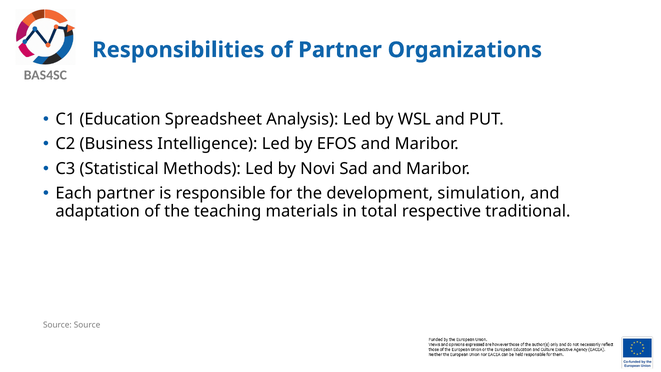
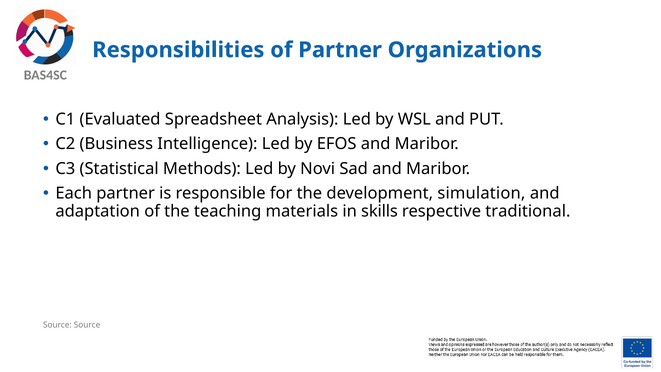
Education: Education -> Evaluated (120, 119)
total: total -> skills (379, 211)
